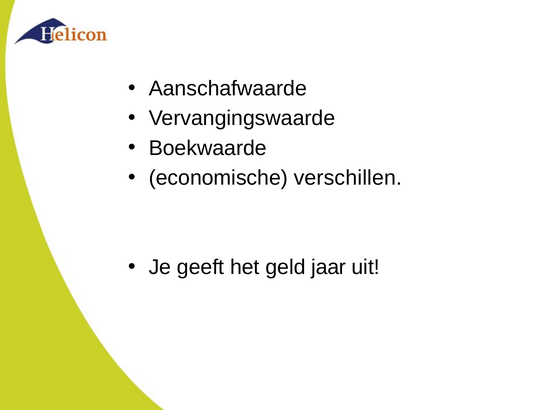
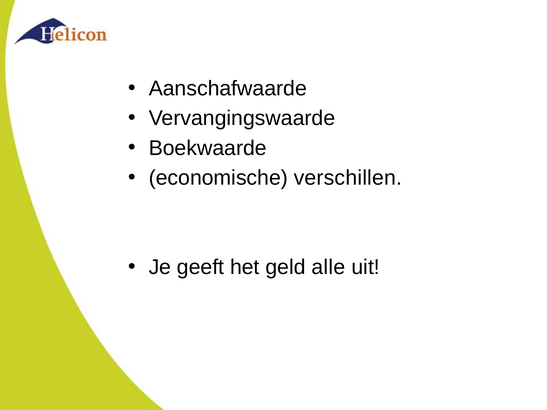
jaar: jaar -> alle (328, 267)
